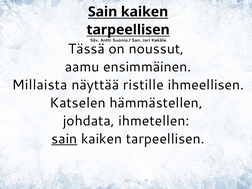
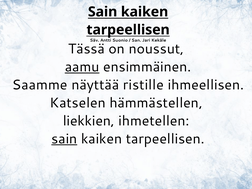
aamu underline: none -> present (82, 67)
Millaista: Millaista -> Saamme (40, 85)
johdata: johdata -> liekkien (89, 121)
